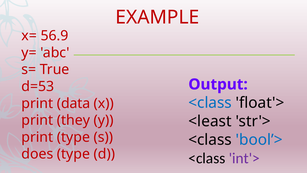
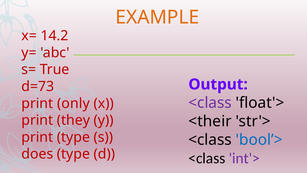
EXAMPLE colour: red -> orange (157, 17)
56.9: 56.9 -> 14.2 (55, 36)
d=53: d=53 -> d=73 (38, 86)
<class colour: blue -> purple (210, 103)
data: data -> only (73, 103)
<least: <least -> <their (210, 121)
